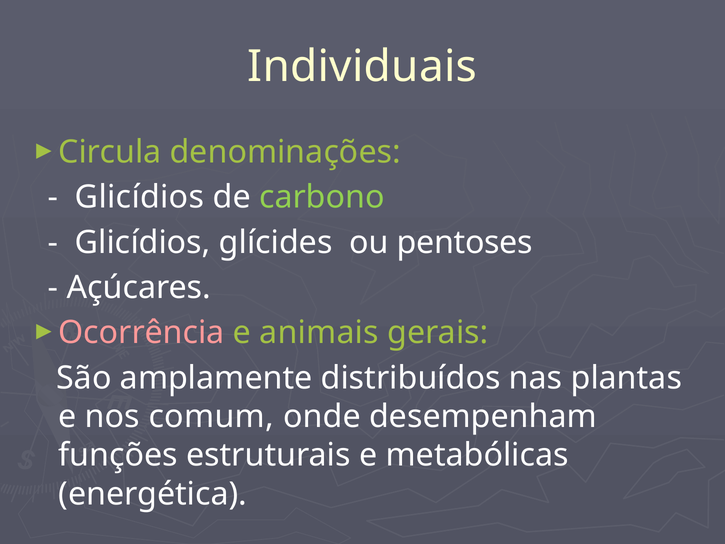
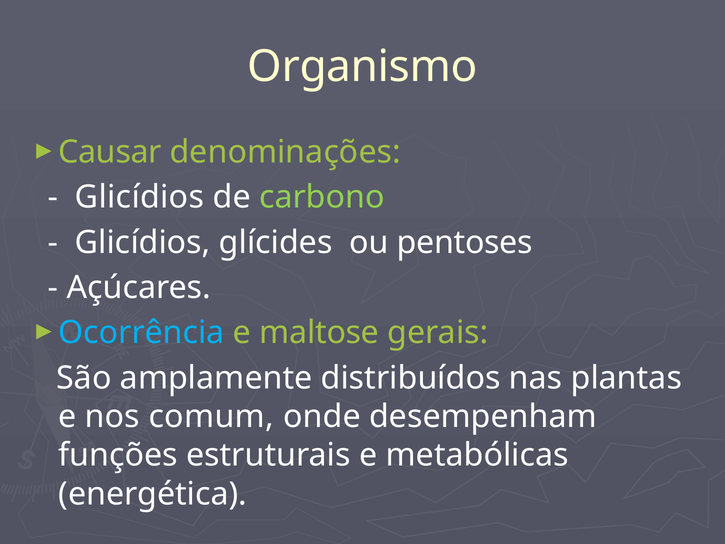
Individuais: Individuais -> Organismo (363, 67)
Circula: Circula -> Causar (110, 152)
Ocorrência colour: pink -> light blue (141, 333)
animais: animais -> maltose (319, 333)
